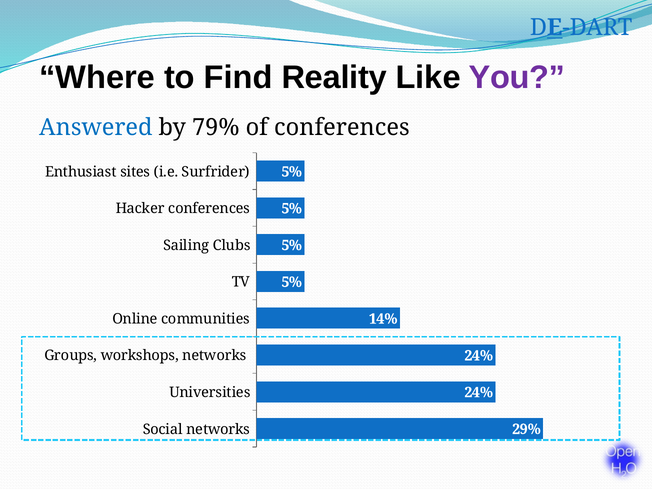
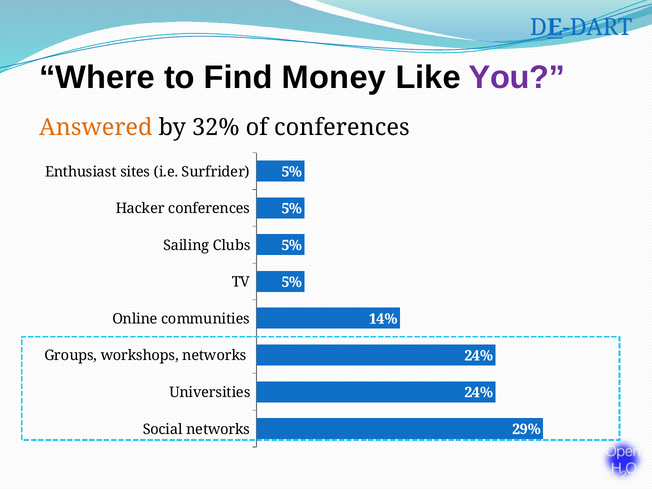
Reality: Reality -> Money (334, 77)
Answered colour: blue -> orange (96, 127)
79%: 79% -> 32% (216, 127)
